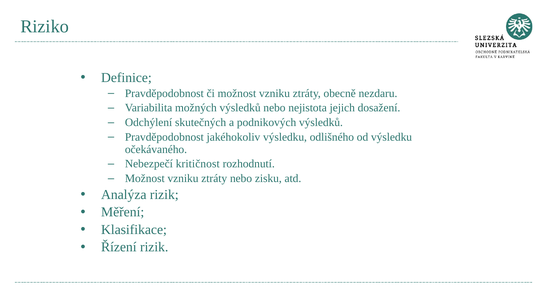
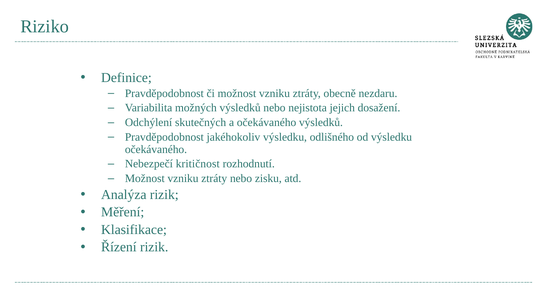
a podnikových: podnikových -> očekávaného (267, 122)
